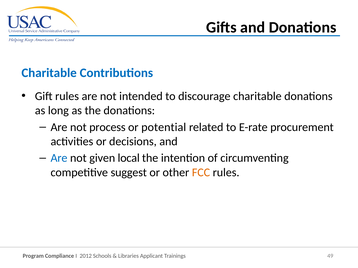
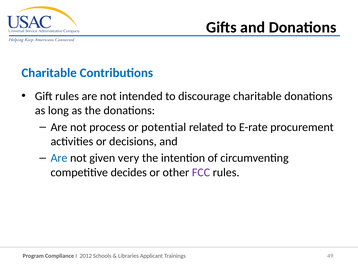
local: local -> very (129, 158)
suggest: suggest -> decides (129, 173)
FCC colour: orange -> purple (201, 173)
